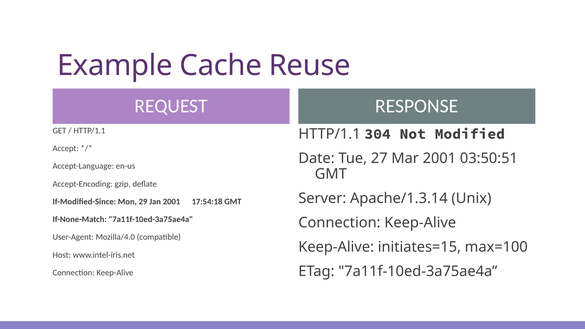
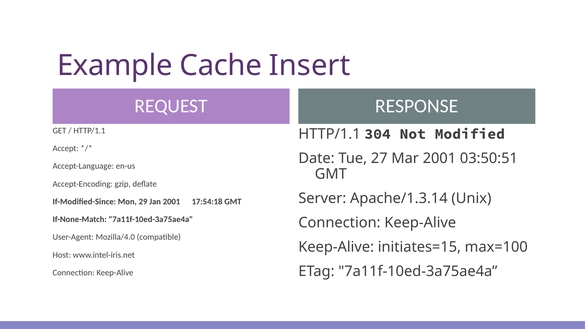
Reuse: Reuse -> Insert (310, 66)
